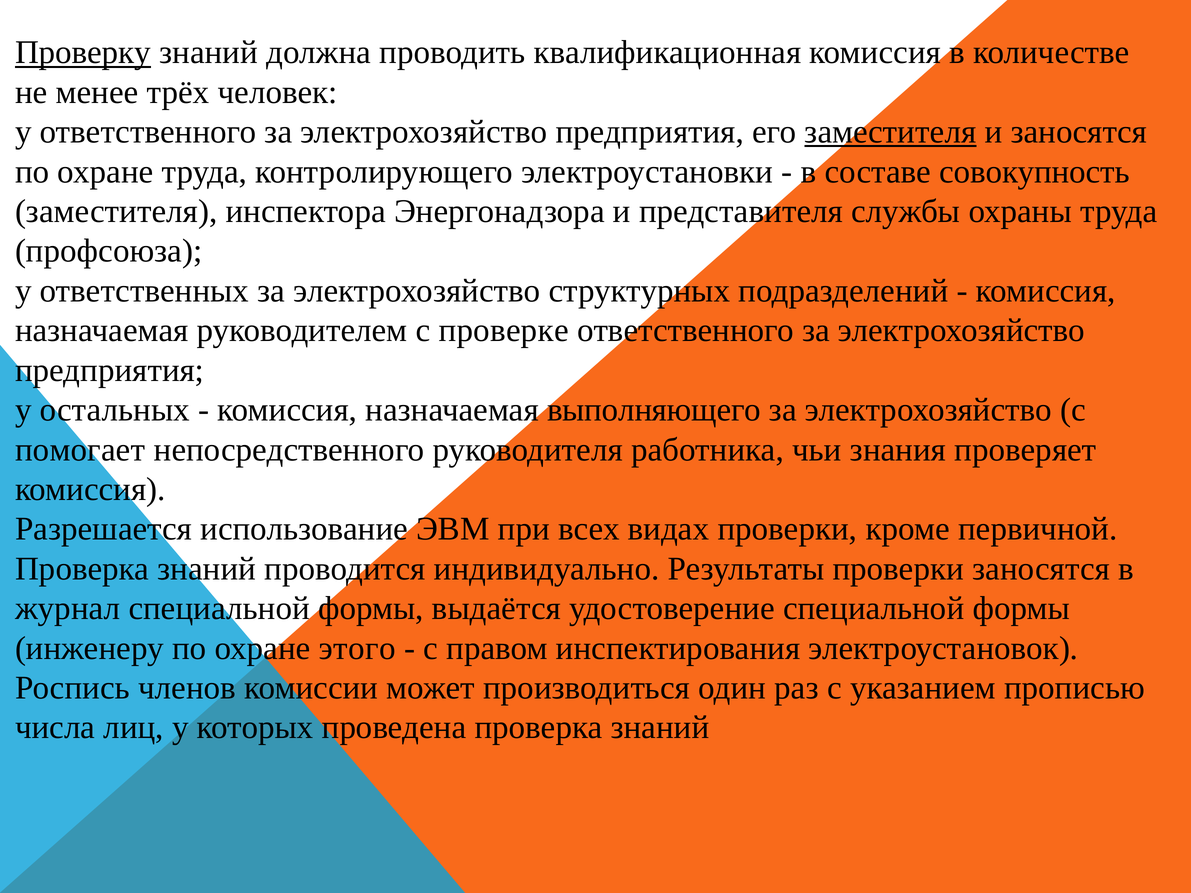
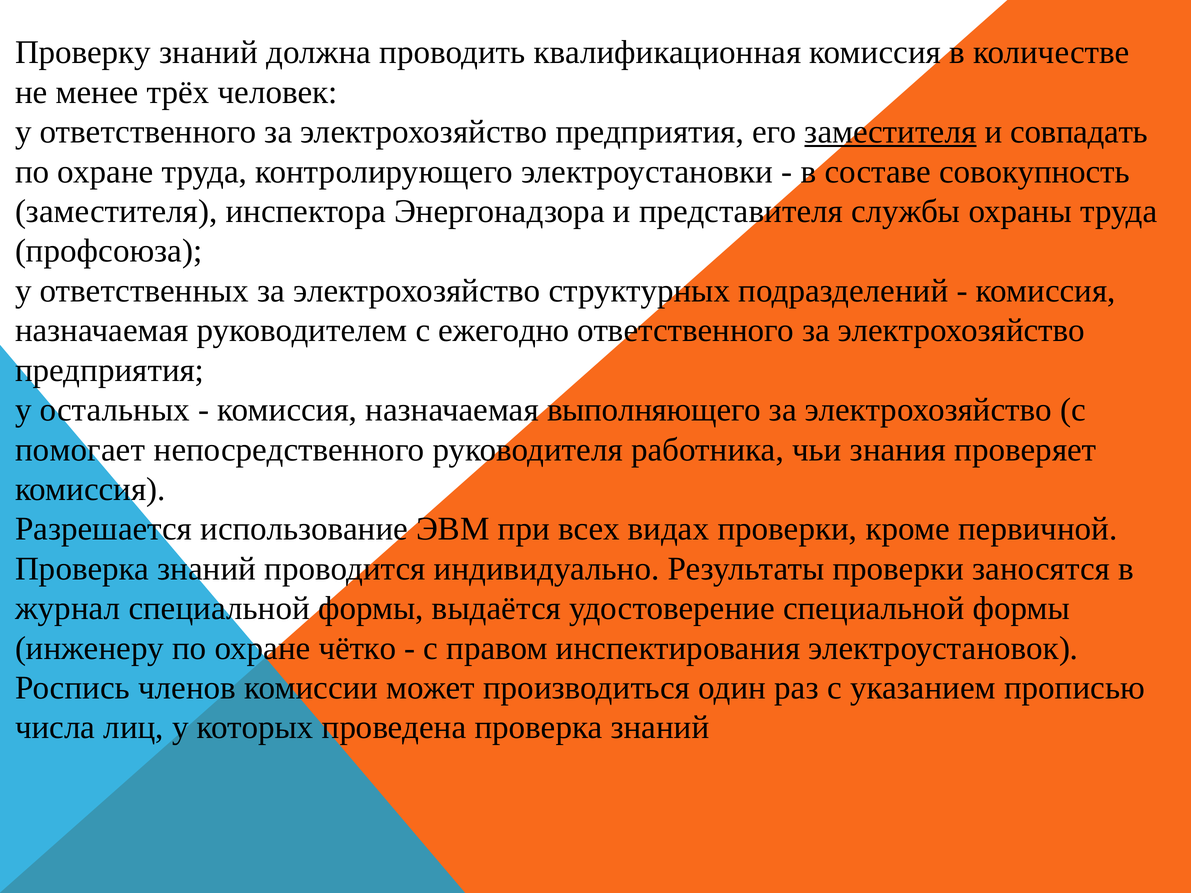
Проверку underline: present -> none (83, 53)
и заносятся: заносятся -> совпадать (1079, 132)
проверке: проверке -> ежегодно (504, 331)
этого: этого -> чётко (358, 648)
